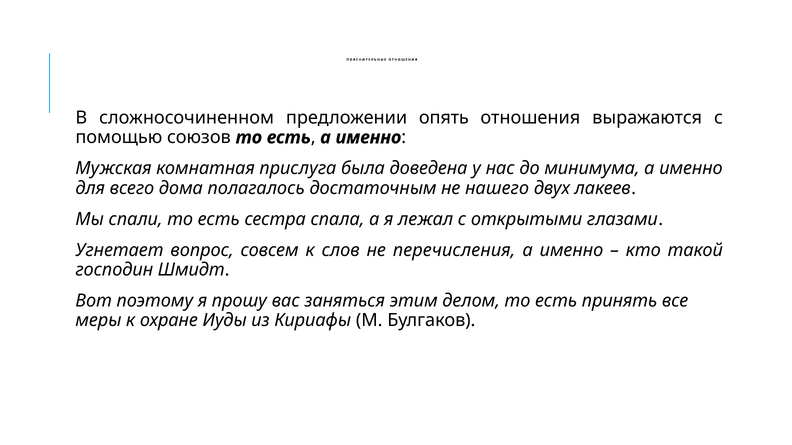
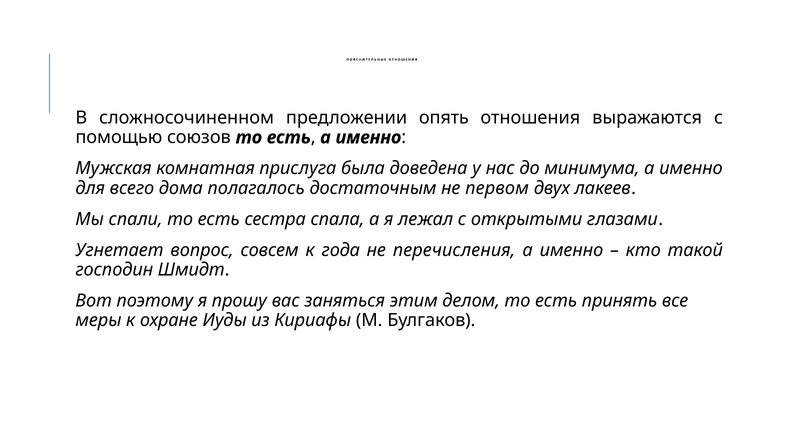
нашего: нашего -> первом (497, 188)
слов: слов -> года (341, 251)
